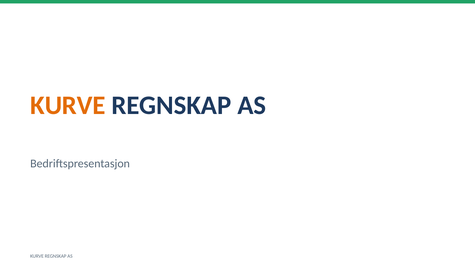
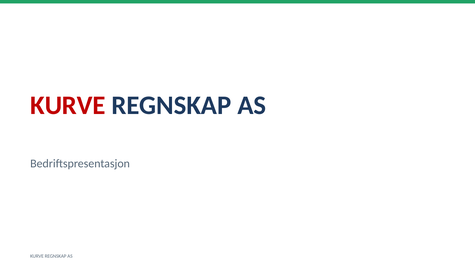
KURVE colour: orange -> red (68, 105)
